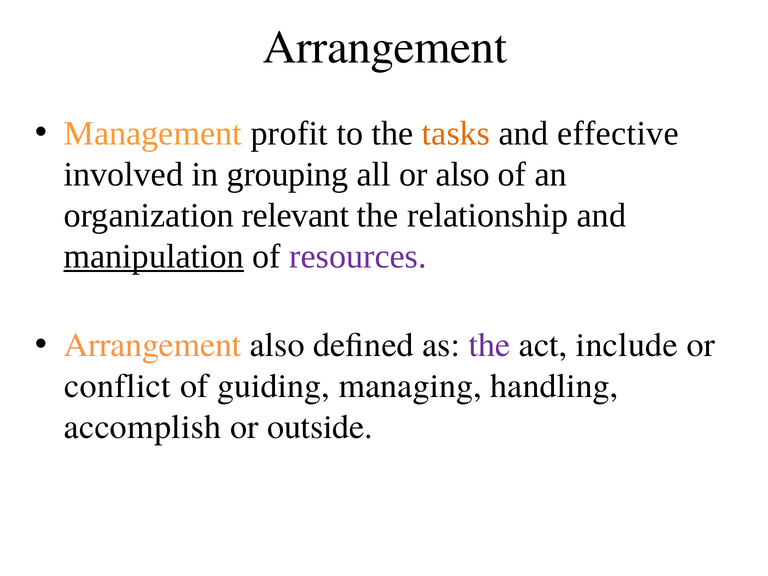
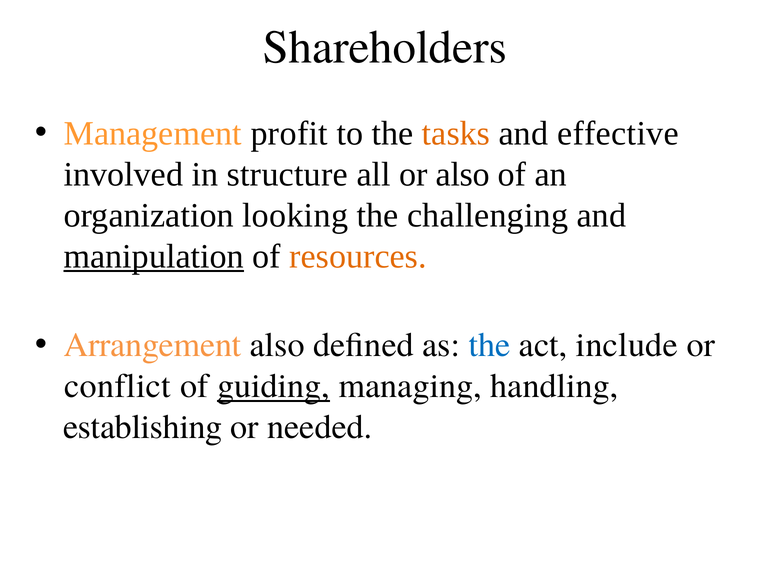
Arrangement: Arrangement -> Shareholders (385, 47)
grouping: grouping -> structure (287, 174)
relevant: relevant -> looking (295, 215)
relationship: relationship -> challenging (488, 215)
resources colour: purple -> orange (358, 256)
the colour: purple -> blue (490, 345)
guiding underline: none -> present (274, 386)
accomplish: accomplish -> establishing (143, 427)
outside: outside -> needed (320, 427)
